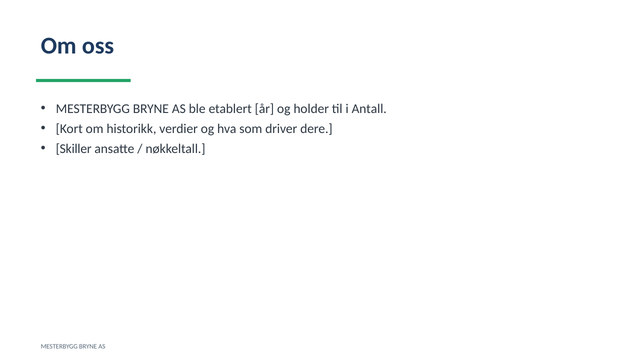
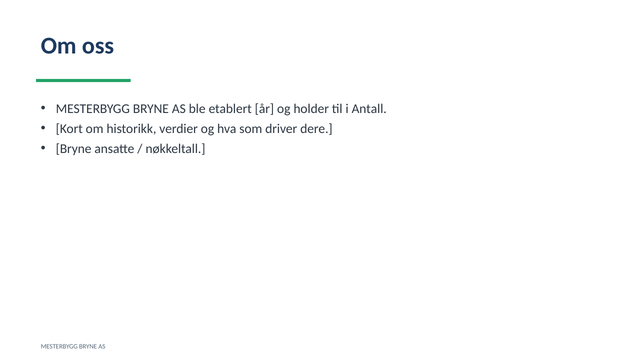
Skiller: Skiller -> Bryne (74, 149)
